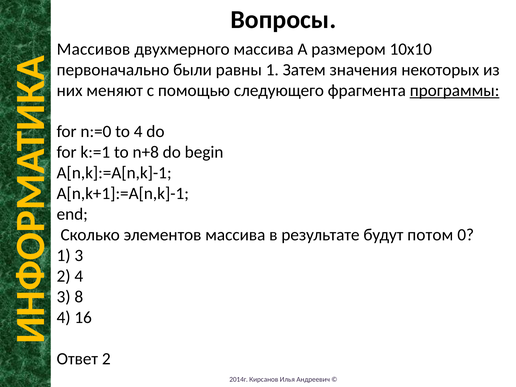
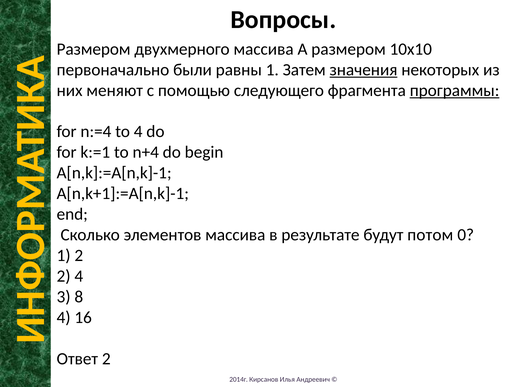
Массивов: Массивов -> Размером (94, 49)
значения underline: none -> present (363, 70)
n:=0: n:=0 -> n:=4 (96, 132)
n+8: n+8 -> n+4 (146, 152)
1 3: 3 -> 2 (79, 255)
